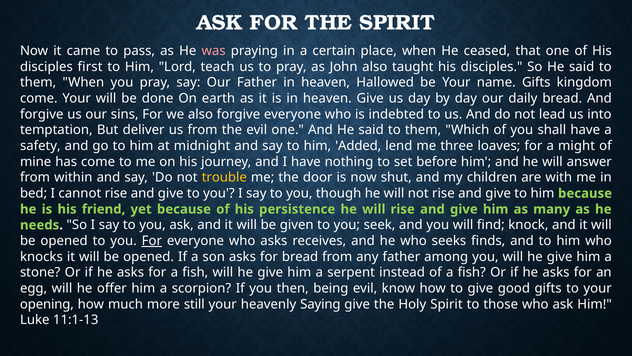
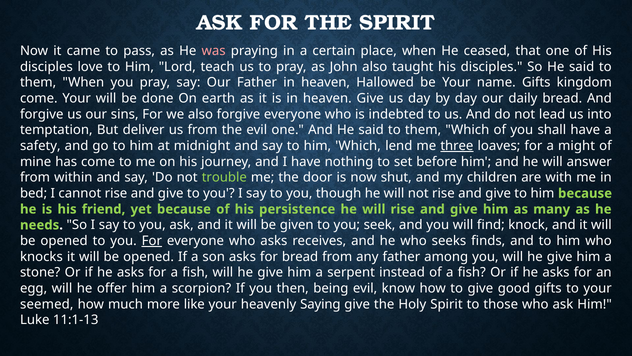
first: first -> love (90, 67)
him Added: Added -> Which (358, 146)
three underline: none -> present (457, 146)
trouble colour: yellow -> light green (224, 177)
opening: opening -> seemed (47, 304)
still: still -> like (194, 304)
